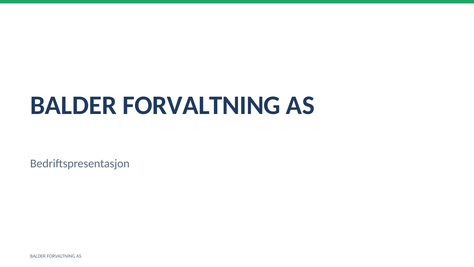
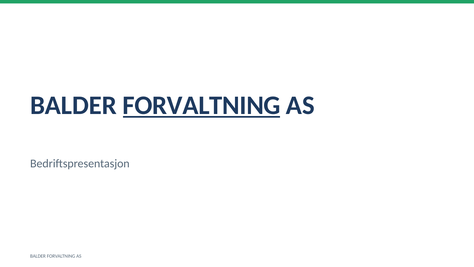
FORVALTNING underline: none -> present (202, 105)
